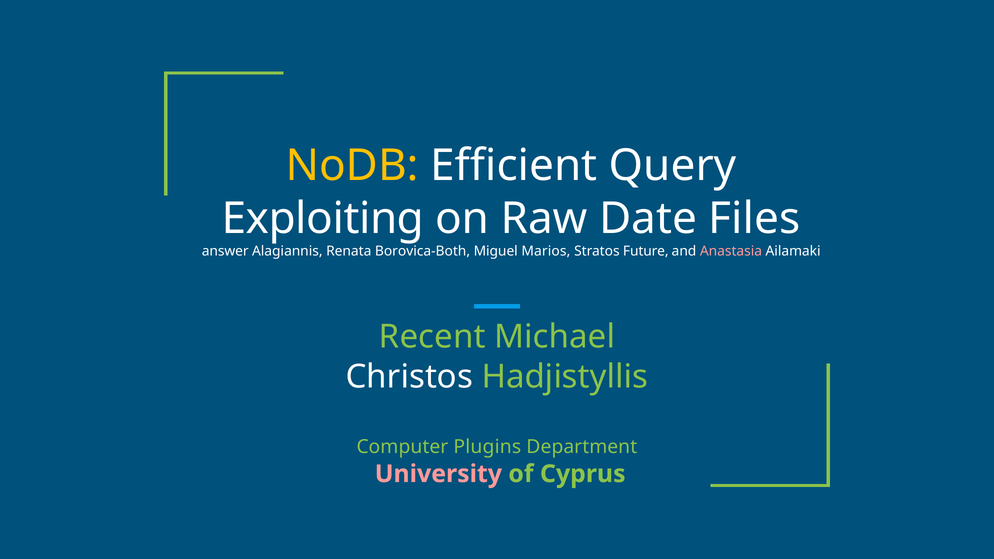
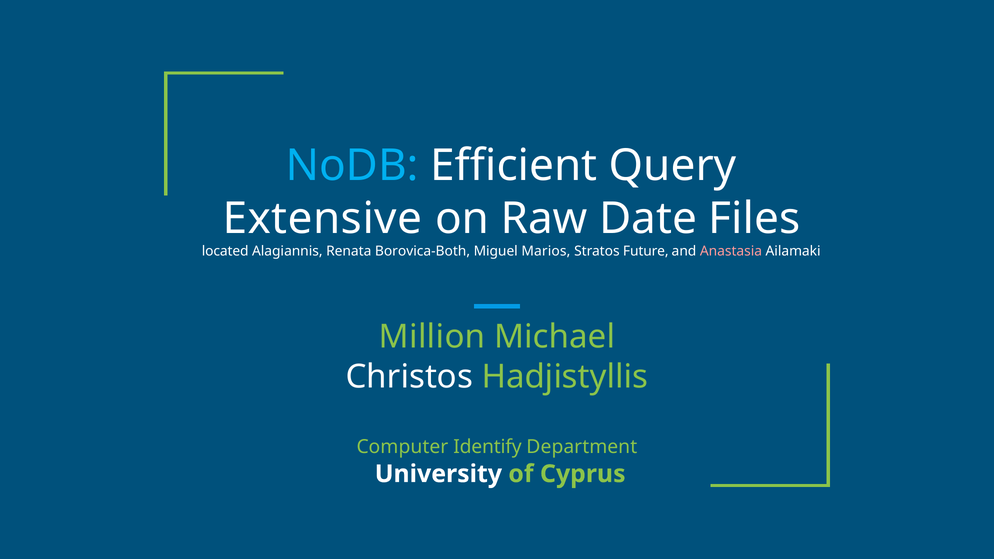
NoDB colour: yellow -> light blue (352, 166)
Exploiting: Exploiting -> Extensive (322, 219)
answer: answer -> located (225, 251)
Recent: Recent -> Million (432, 337)
Plugins: Plugins -> Identify (487, 447)
University colour: pink -> white (438, 474)
